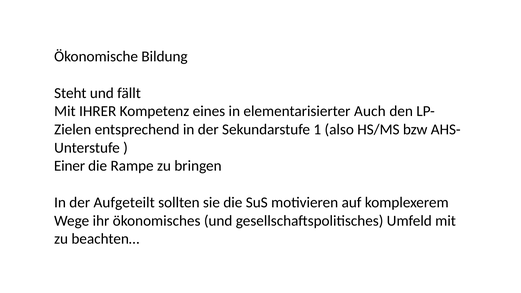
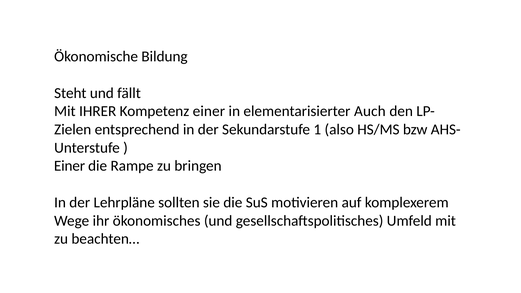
Kompetenz eines: eines -> einer (209, 111)
Aufgeteilt: Aufgeteilt -> Lehrpläne (124, 202)
